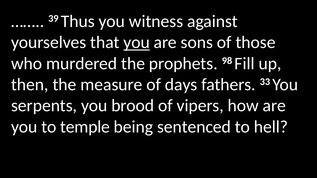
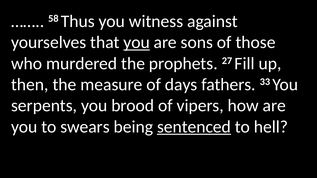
39: 39 -> 58 (53, 19)
98: 98 -> 27 (227, 61)
temple: temple -> swears (85, 127)
sentenced underline: none -> present (194, 127)
